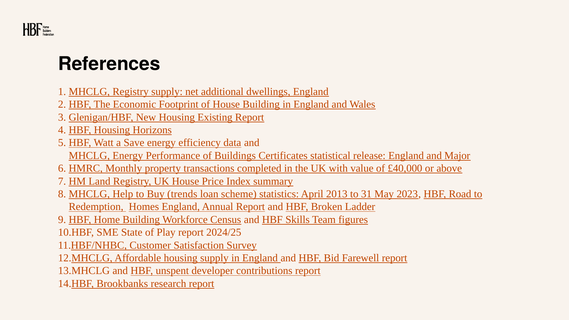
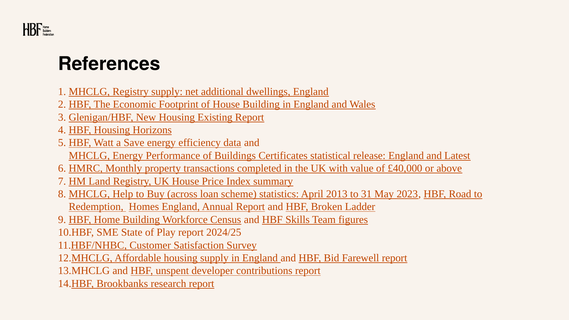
Major: Major -> Latest (457, 156)
trends: trends -> across (182, 194)
